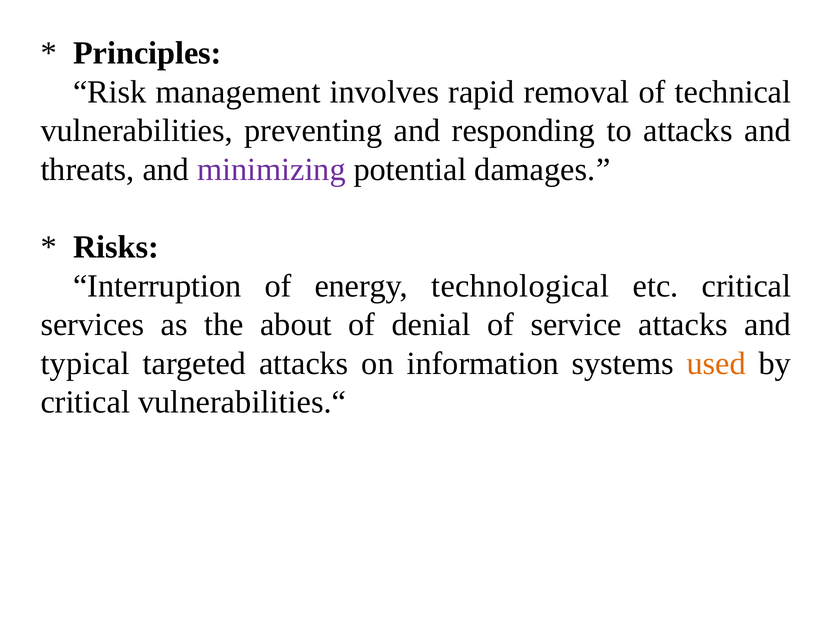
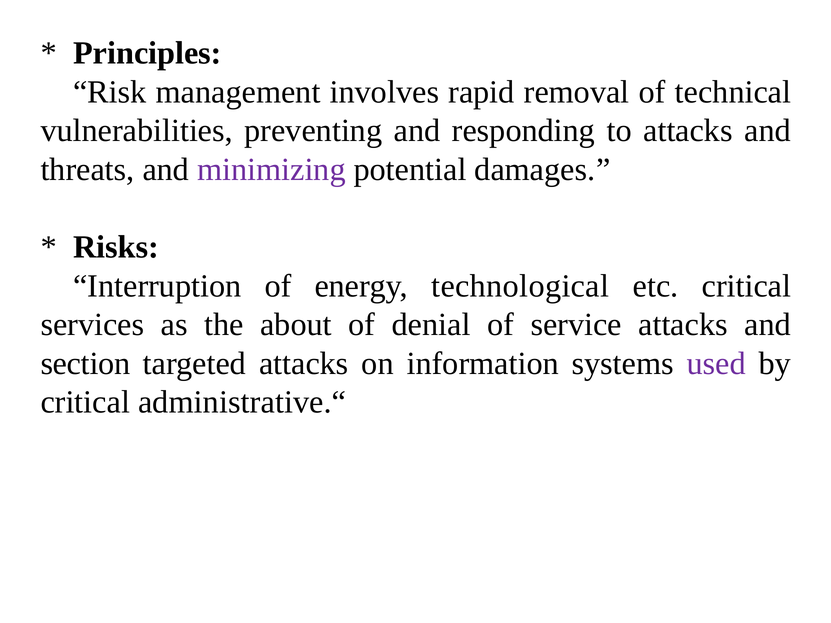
typical: typical -> section (85, 364)
used colour: orange -> purple (716, 364)
vulnerabilities.“: vulnerabilities.“ -> administrative.“ (242, 402)
